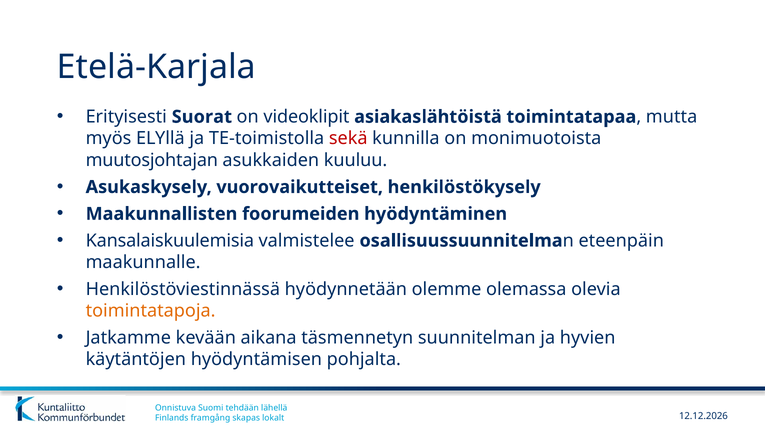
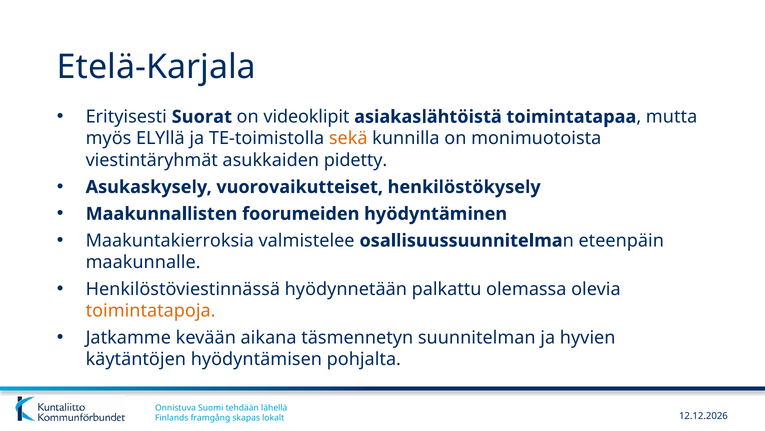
sekä colour: red -> orange (348, 138)
muutosjohtajan: muutosjohtajan -> viestintäryhmät (152, 160)
kuuluu: kuuluu -> pidetty (356, 160)
Kansalaiskuulemisia: Kansalaiskuulemisia -> Maakuntakierroksia (170, 240)
olemme: olemme -> palkattu (447, 289)
